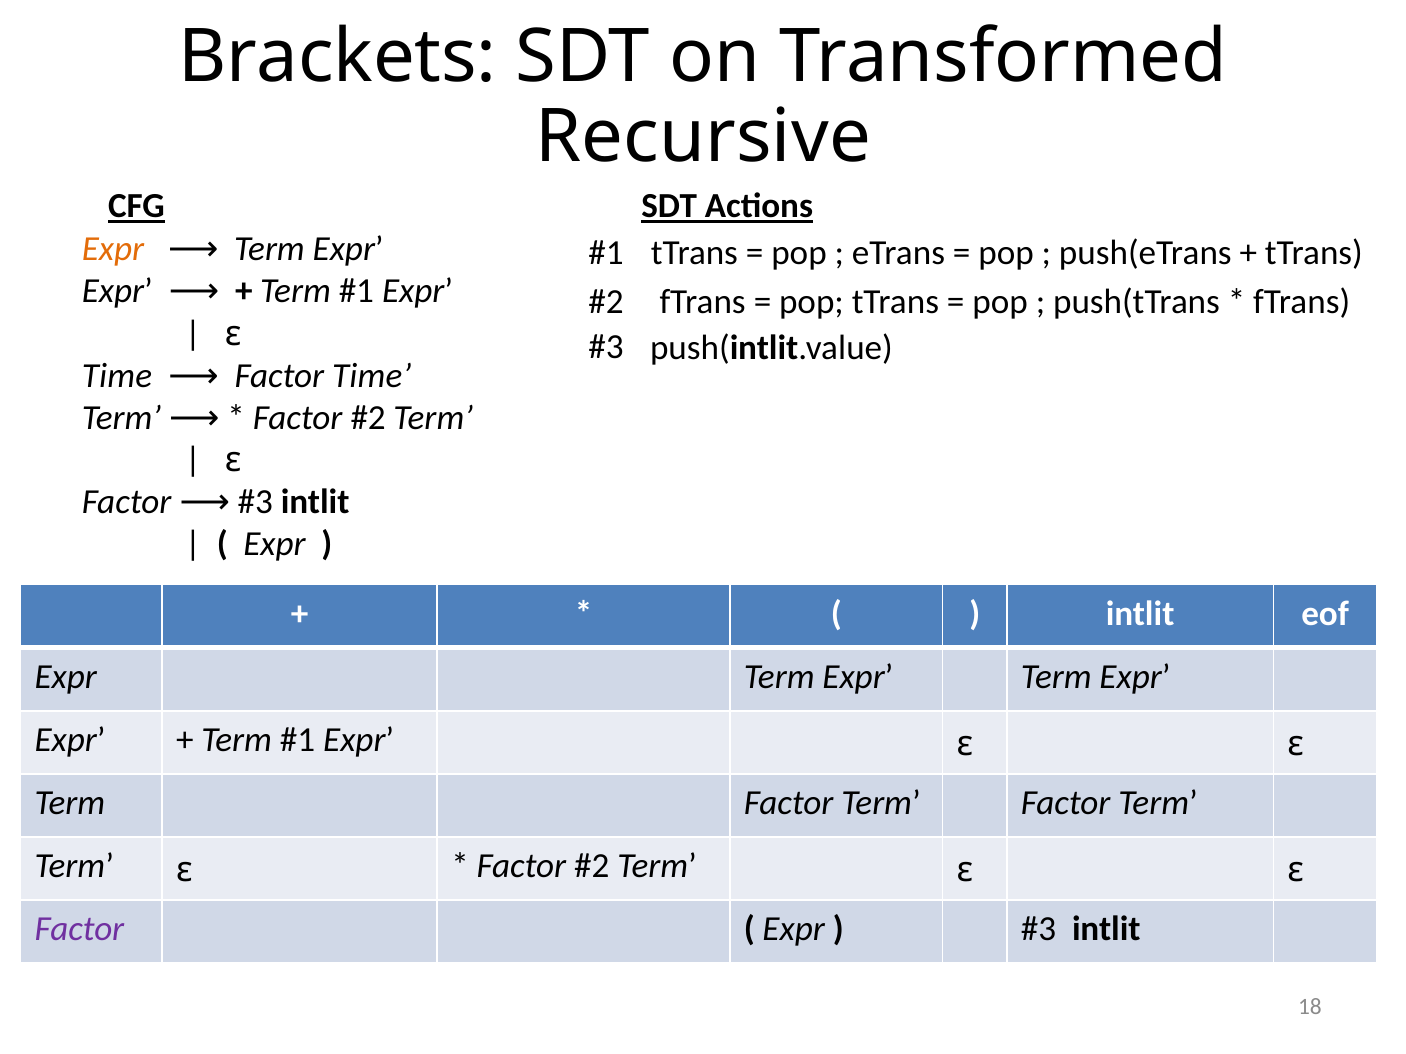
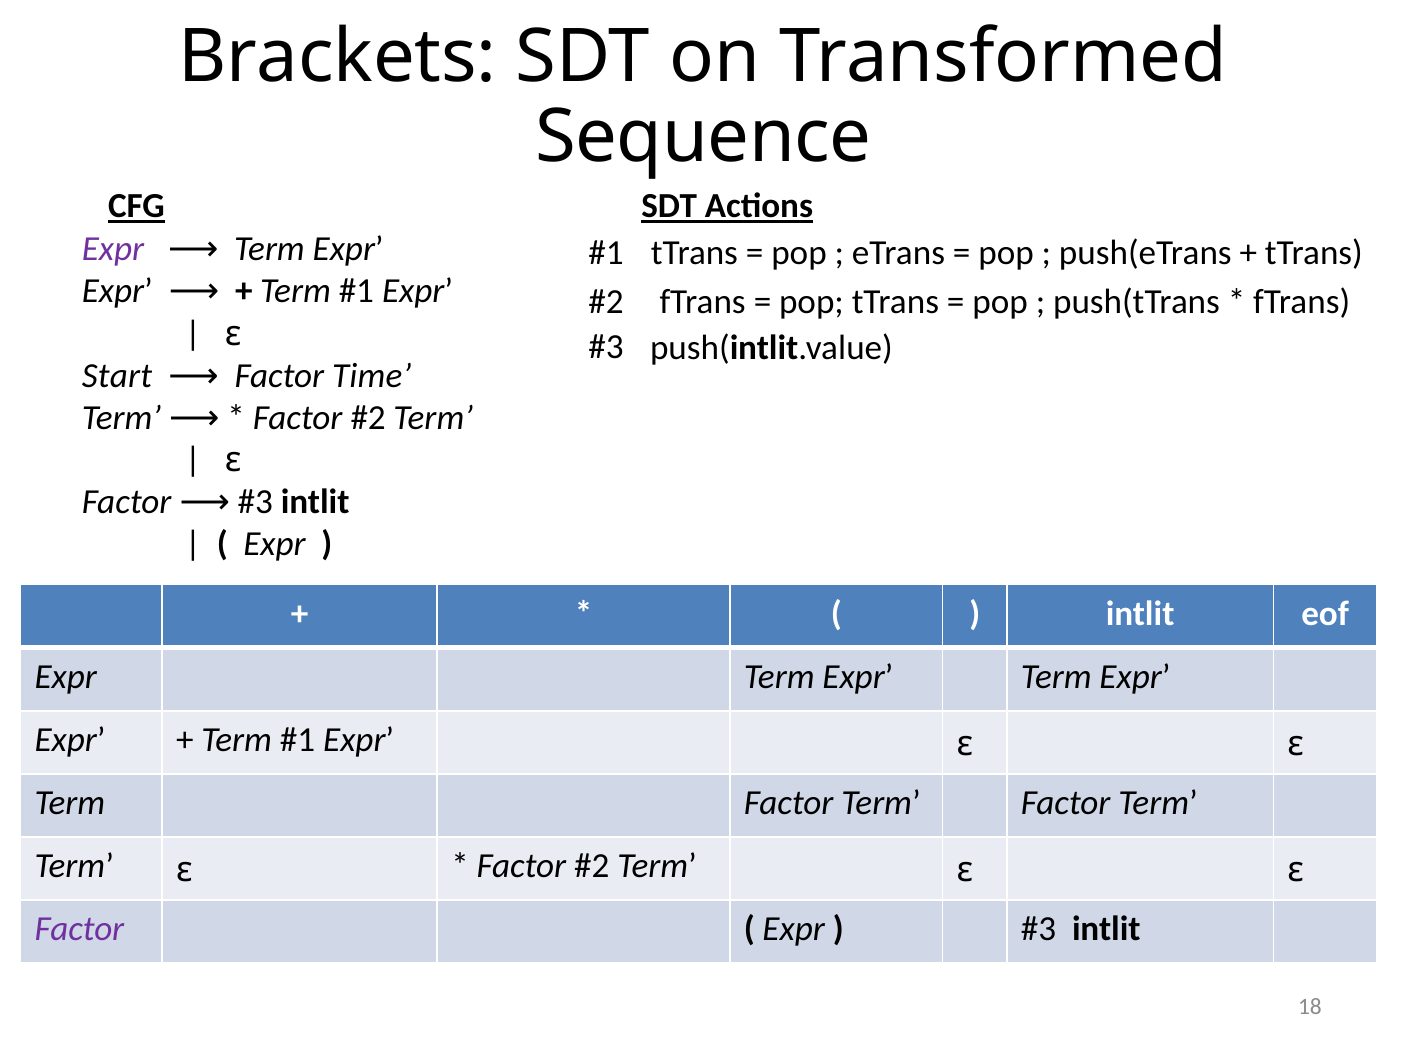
Recursive: Recursive -> Sequence (703, 138)
Expr colour: orange -> purple (113, 249)
Time: Time -> Start (117, 376)
